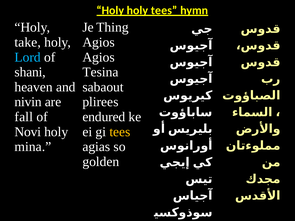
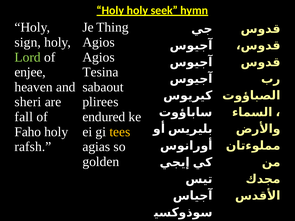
holy tees: tees -> seek (164, 10)
take: take -> sign (28, 42)
Lord colour: light blue -> light green (28, 57)
shani: shani -> enjee (30, 72)
nivin: nivin -> sheri (28, 102)
Novi: Novi -> Faho (28, 132)
mina: mina -> rafsh (33, 147)
